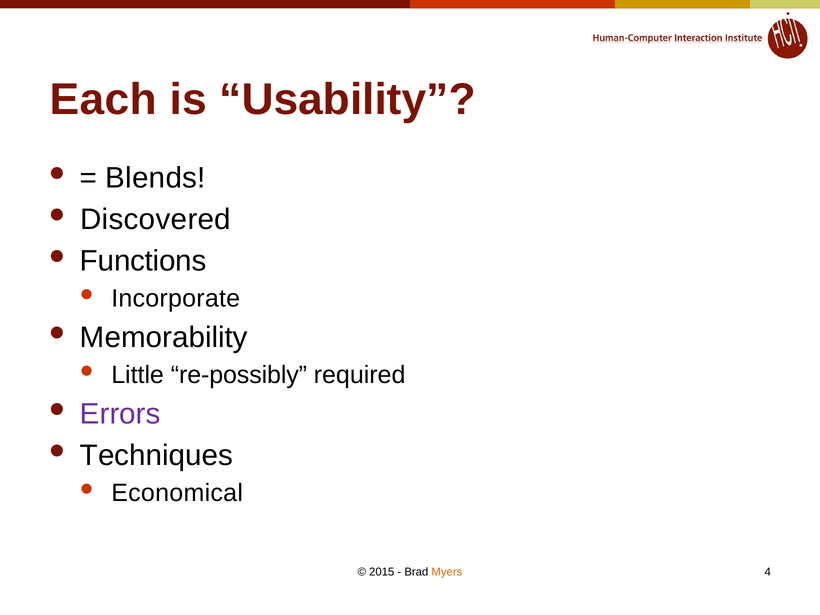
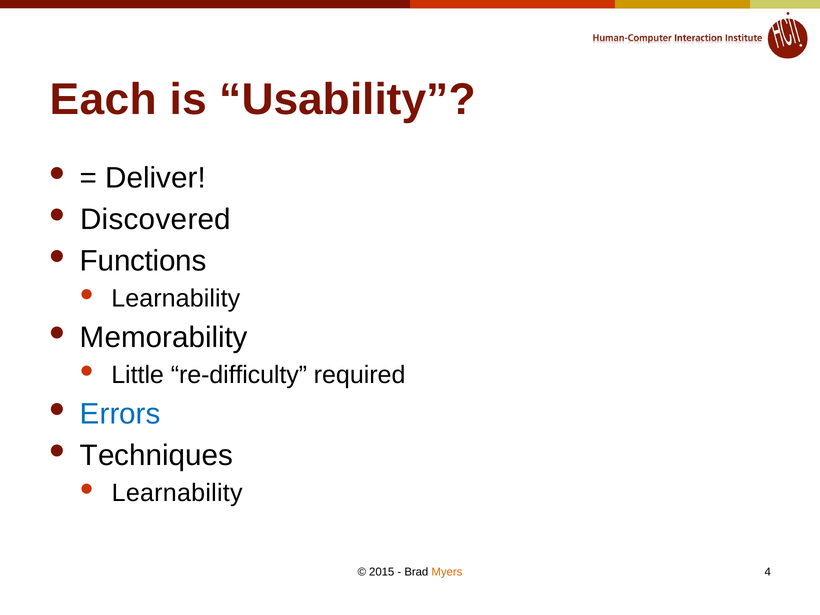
Blends: Blends -> Deliver (156, 178)
Incorporate: Incorporate -> Learnability (176, 298)
re-possibly: re-possibly -> re-difficulty (239, 375)
Errors colour: purple -> blue (120, 414)
Economical: Economical -> Learnability (177, 493)
